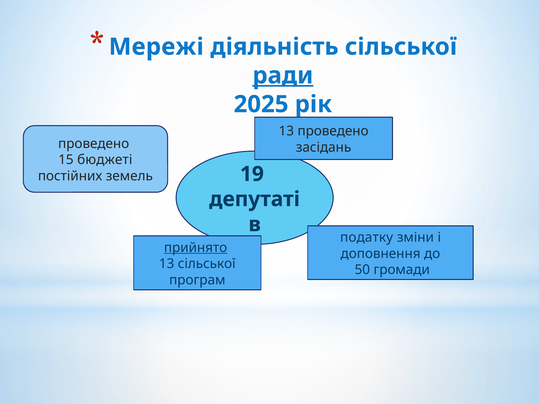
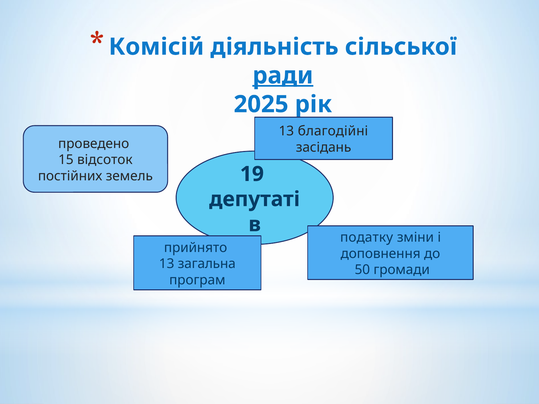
Мережі: Мережі -> Комісій (156, 47)
13 проведено: проведено -> благодійні (333, 131)
бюджеті: бюджеті -> відсоток (105, 160)
прийнято underline: present -> none (196, 248)
13 сільської: сільської -> загальна (207, 264)
